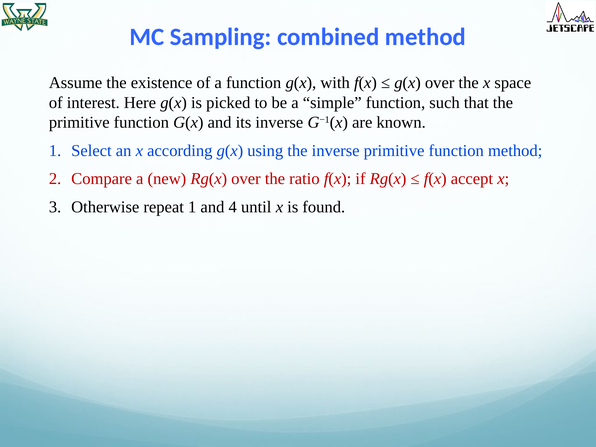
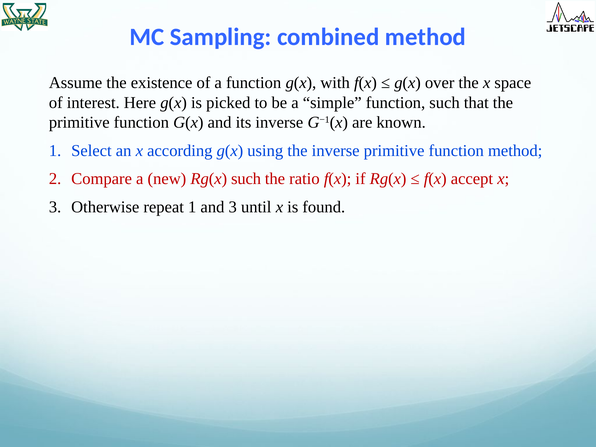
Rg(x over: over -> such (246, 179)
and 4: 4 -> 3 (233, 207)
